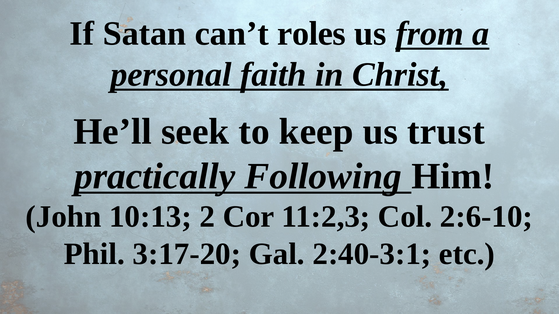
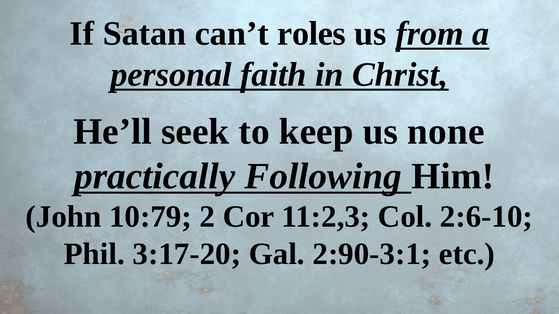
trust: trust -> none (446, 132)
10:13: 10:13 -> 10:79 (150, 217)
2:40-3:1: 2:40-3:1 -> 2:90-3:1 (372, 254)
